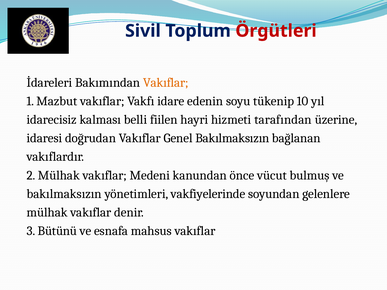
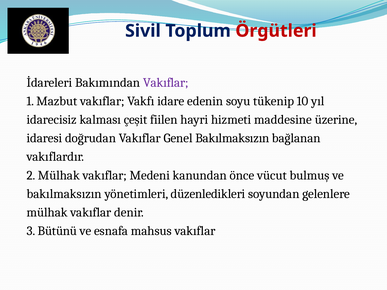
Vakıflar colour: orange -> purple (166, 83)
belli: belli -> çeşit (136, 120)
tarafından: tarafından -> maddesine (283, 120)
vakfiyelerinde: vakfiyelerinde -> düzenledikleri (208, 194)
